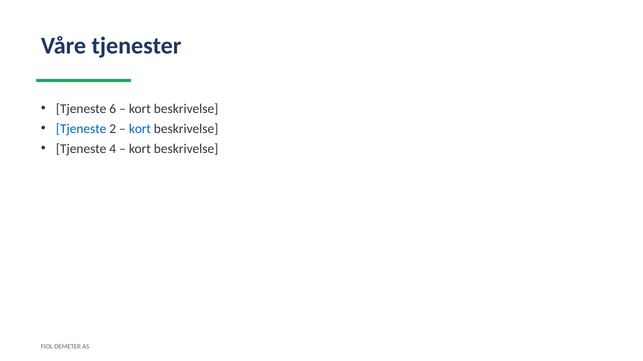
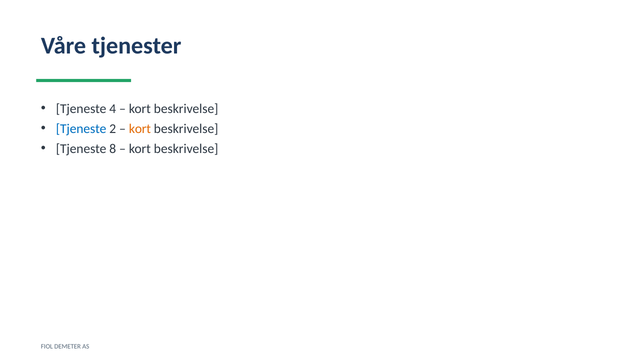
6: 6 -> 4 (113, 109)
kort colour: blue -> orange (140, 129)
4: 4 -> 8 (113, 149)
